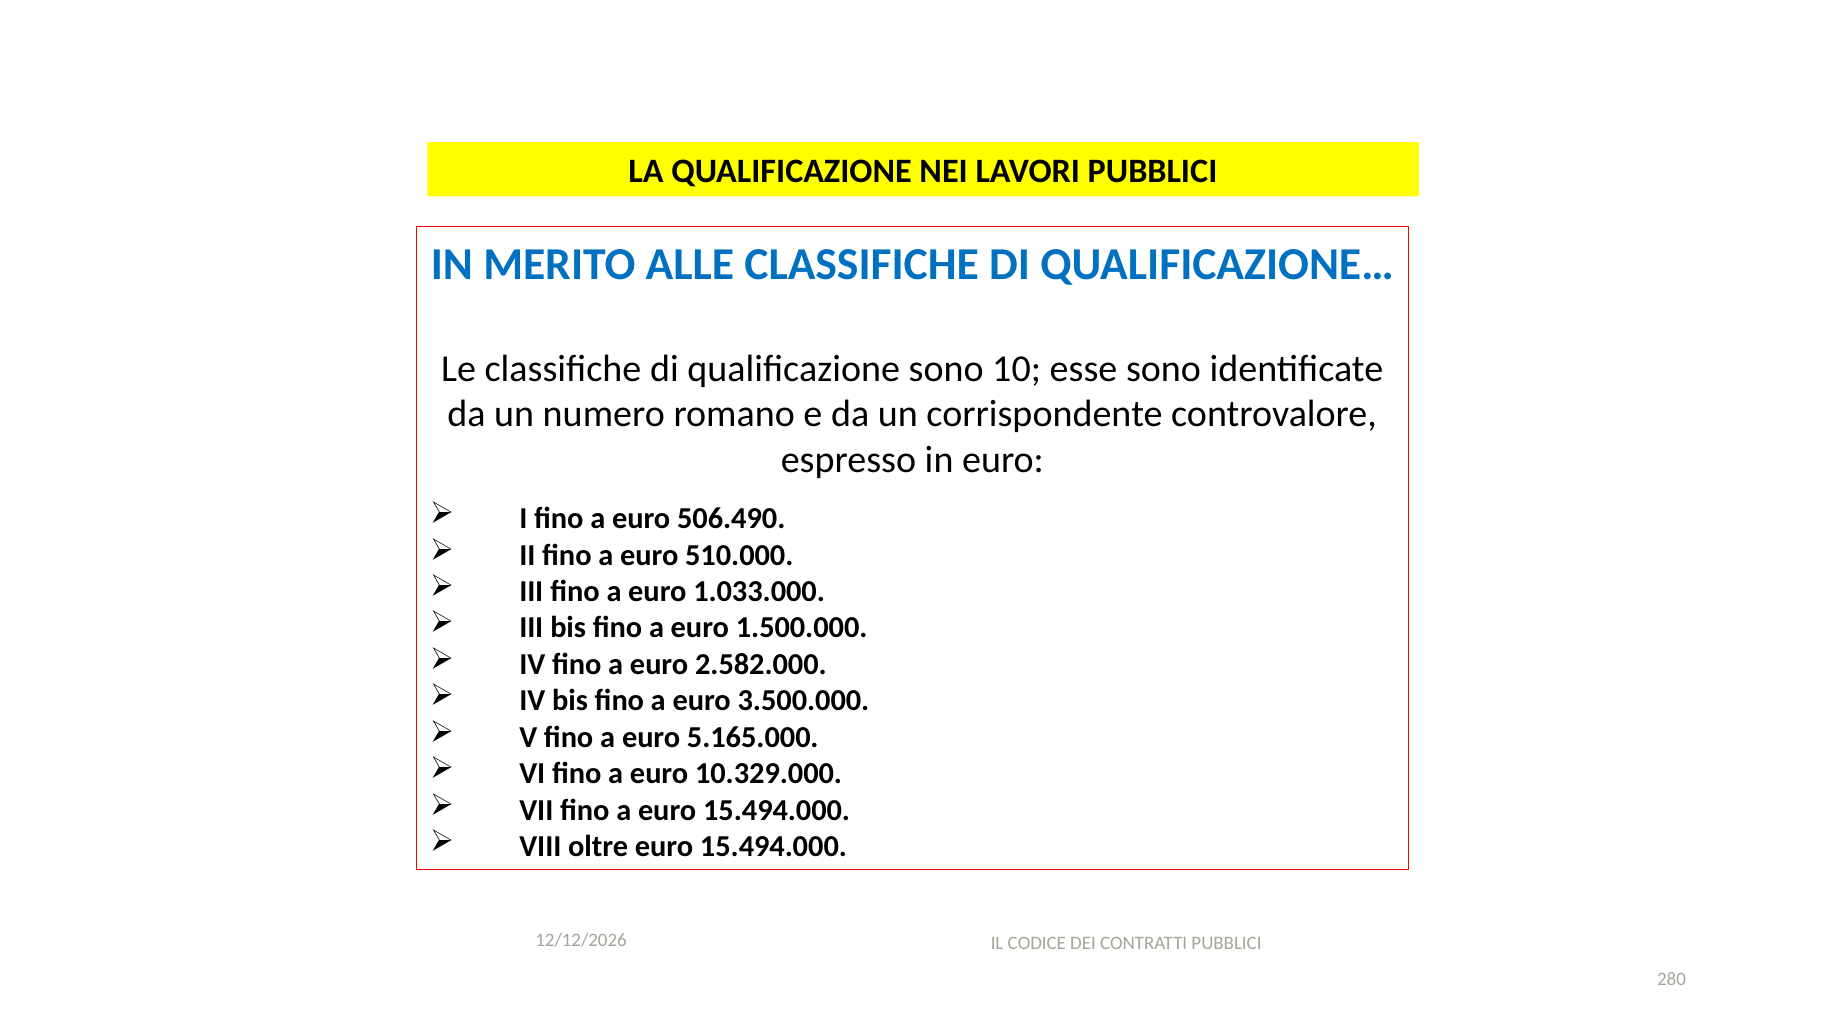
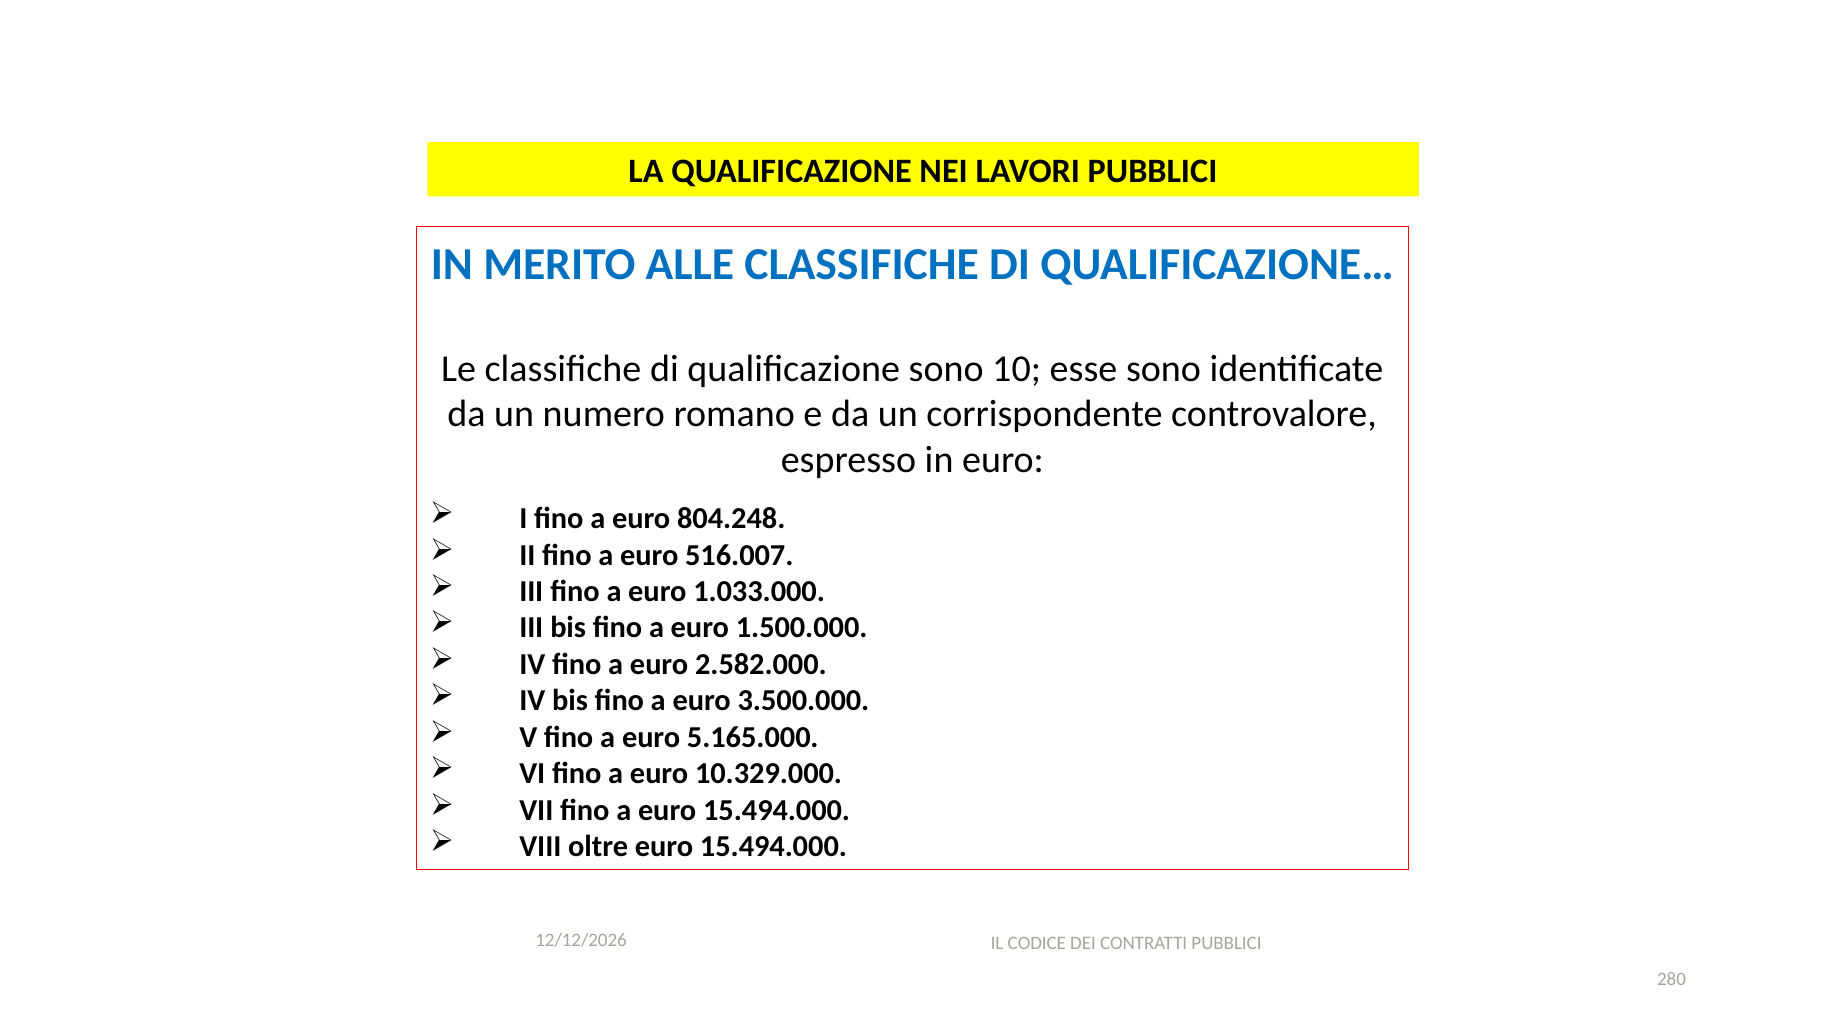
506.490: 506.490 -> 804.248 (731, 519)
510.000: 510.000 -> 516.007 (739, 555)
